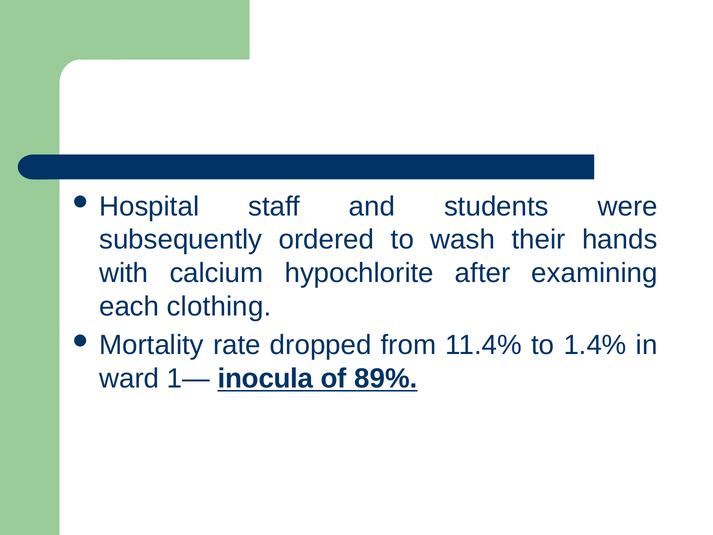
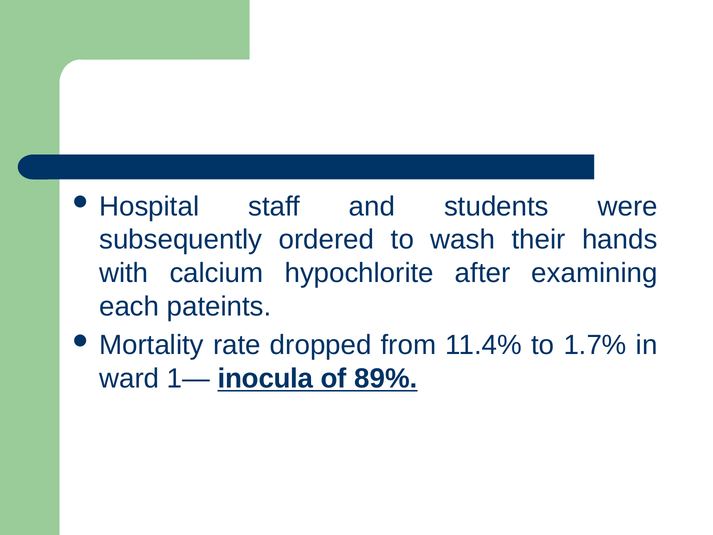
clothing: clothing -> pateints (219, 306)
1.4%: 1.4% -> 1.7% (595, 345)
